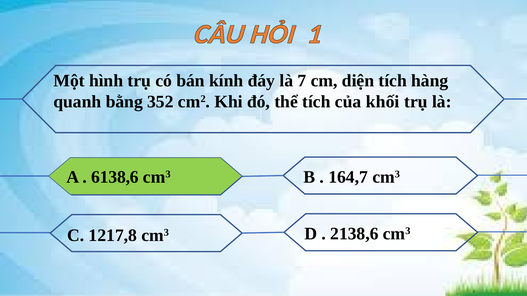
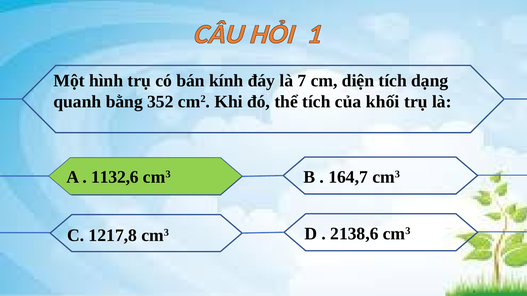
hàng: hàng -> dạng (430, 81)
6138,6: 6138,6 -> 1132,6 (115, 177)
